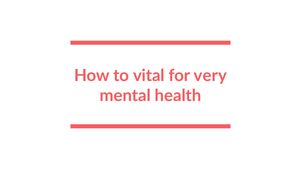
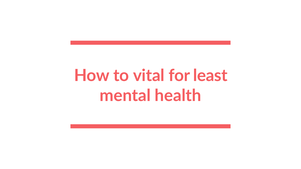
very: very -> least (210, 76)
